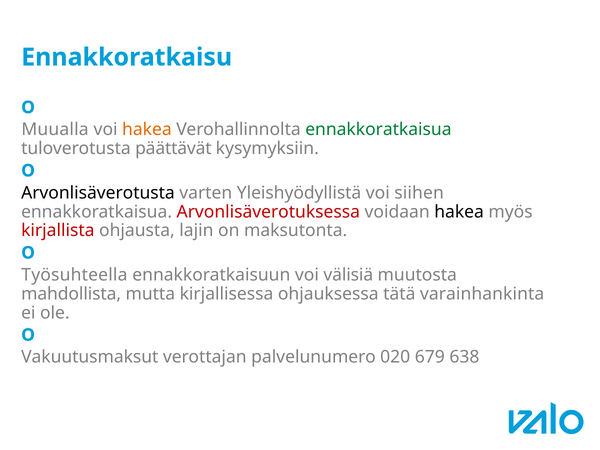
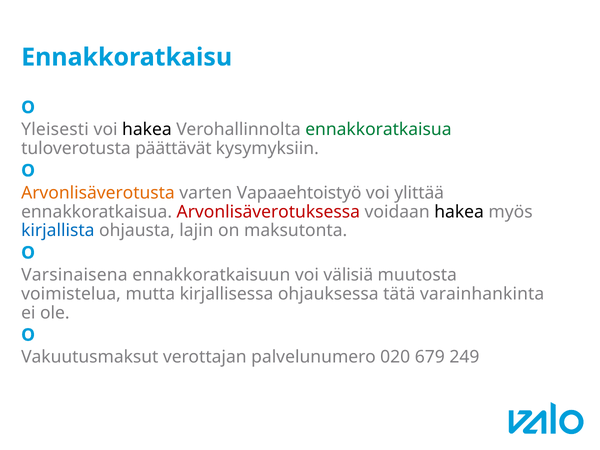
Muualla: Muualla -> Yleisesti (55, 130)
hakea colour: orange -> black (147, 130)
Arvonlisäverotusta colour: black -> orange (98, 193)
Yleishyödyllistä: Yleishyödyllistä -> Vapaaehtoistyö (299, 193)
siihen: siihen -> ylittää (419, 193)
kirjallista colour: red -> blue (58, 231)
Työsuhteella: Työsuhteella -> Varsinaisena (74, 275)
mahdollista: mahdollista -> voimistelua (71, 294)
638: 638 -> 249 (464, 357)
